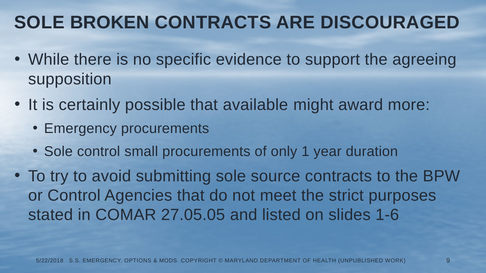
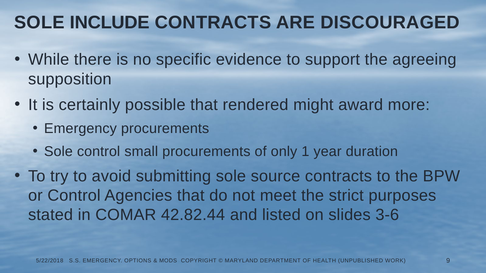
BROKEN: BROKEN -> INCLUDE (110, 23)
available: available -> rendered (255, 105)
27.05.05: 27.05.05 -> 42.82.44 (193, 215)
1-6: 1-6 -> 3-6 (387, 215)
